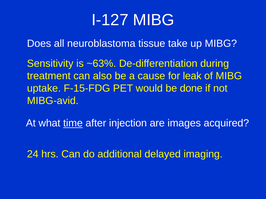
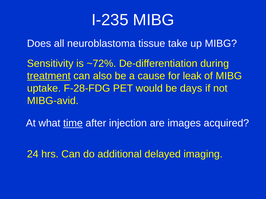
I-127: I-127 -> I-235 (110, 20)
~63%: ~63% -> ~72% (101, 64)
treatment underline: none -> present (49, 76)
F-15-FDG: F-15-FDG -> F-28-FDG (87, 88)
done: done -> days (191, 88)
